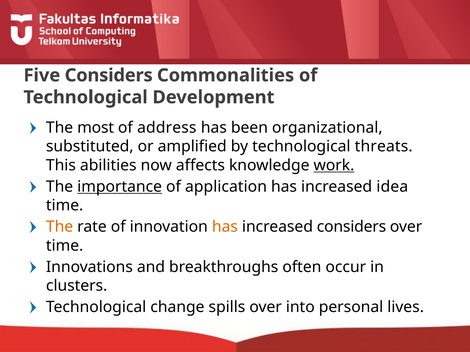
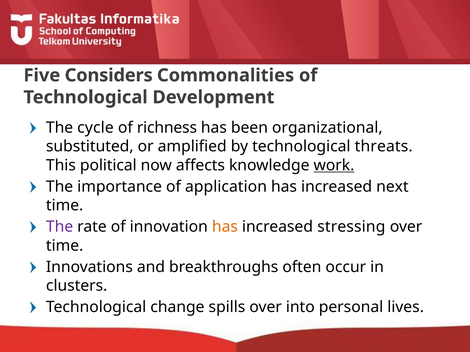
most: most -> cycle (95, 128)
address: address -> richness (167, 128)
abilities: abilities -> political (108, 165)
importance underline: present -> none (120, 187)
idea: idea -> next (392, 187)
The colour: orange -> purple (60, 227)
increased considers: considers -> stressing (351, 227)
